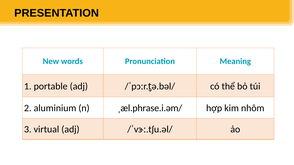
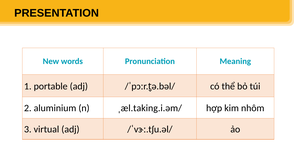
ˌæl.phrase.i.əm/: ˌæl.phrase.i.əm/ -> ˌæl.taking.i.əm/ (150, 108)
